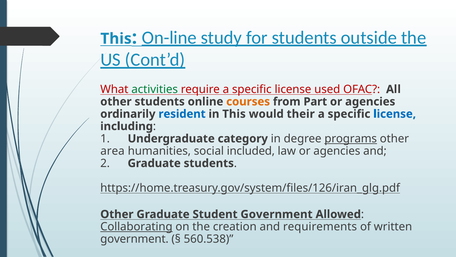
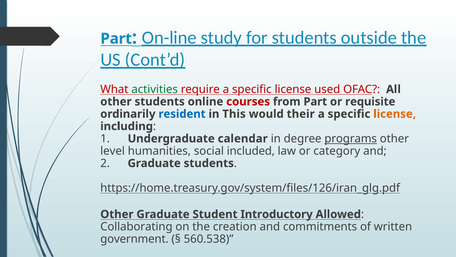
This: This -> Part (116, 39)
courses colour: orange -> red (248, 101)
agencies: agencies -> requisite (370, 101)
license colour: blue -> orange (395, 114)
category: category -> calendar (243, 138)
area: area -> level (113, 151)
law or agencies: agencies -> category (337, 151)
Student Government: Government -> Introductory (277, 214)
Collaborating underline: present -> none (136, 226)
requirements: requirements -> commitments (320, 226)
